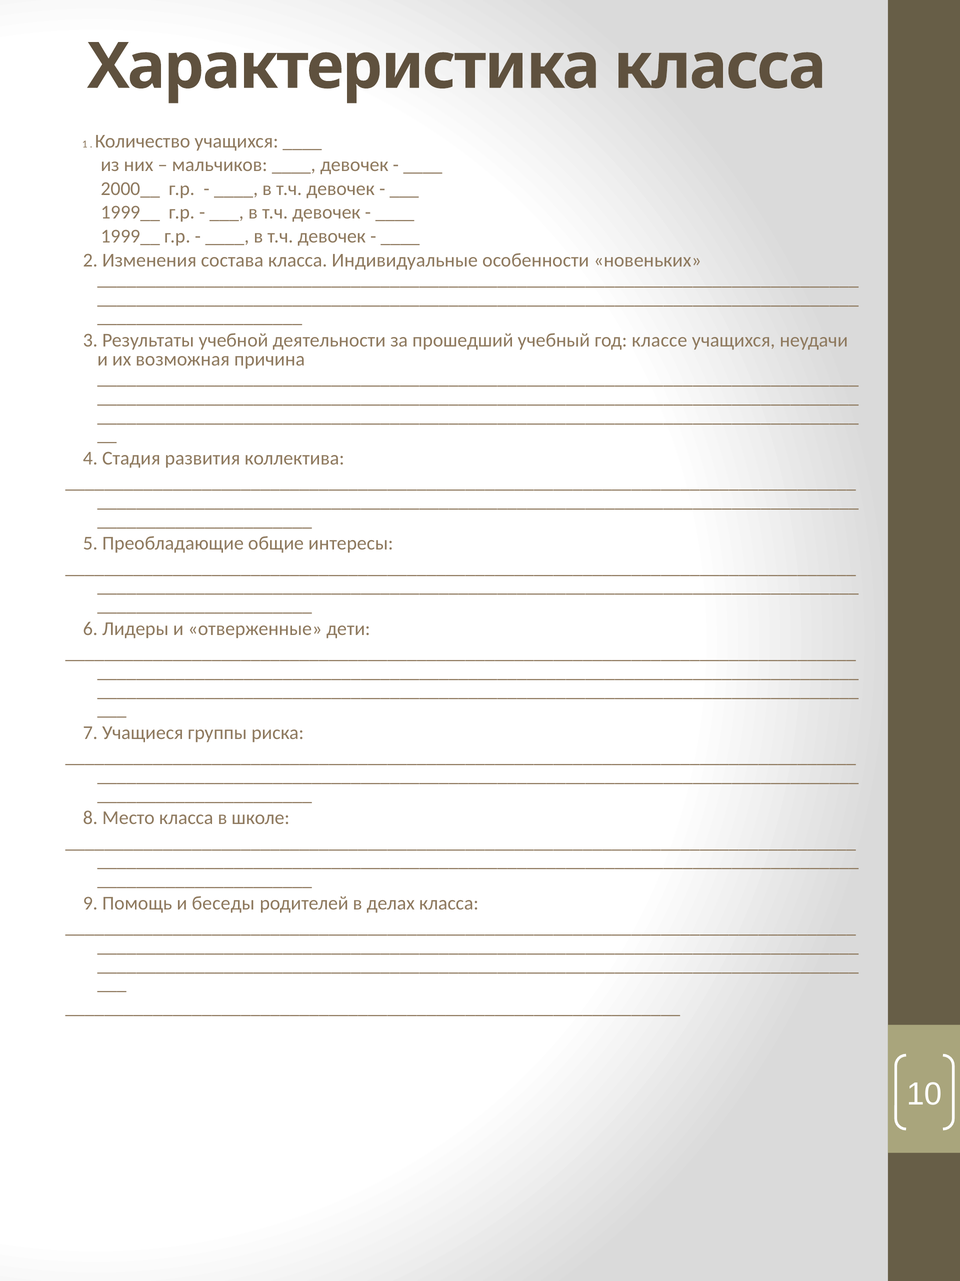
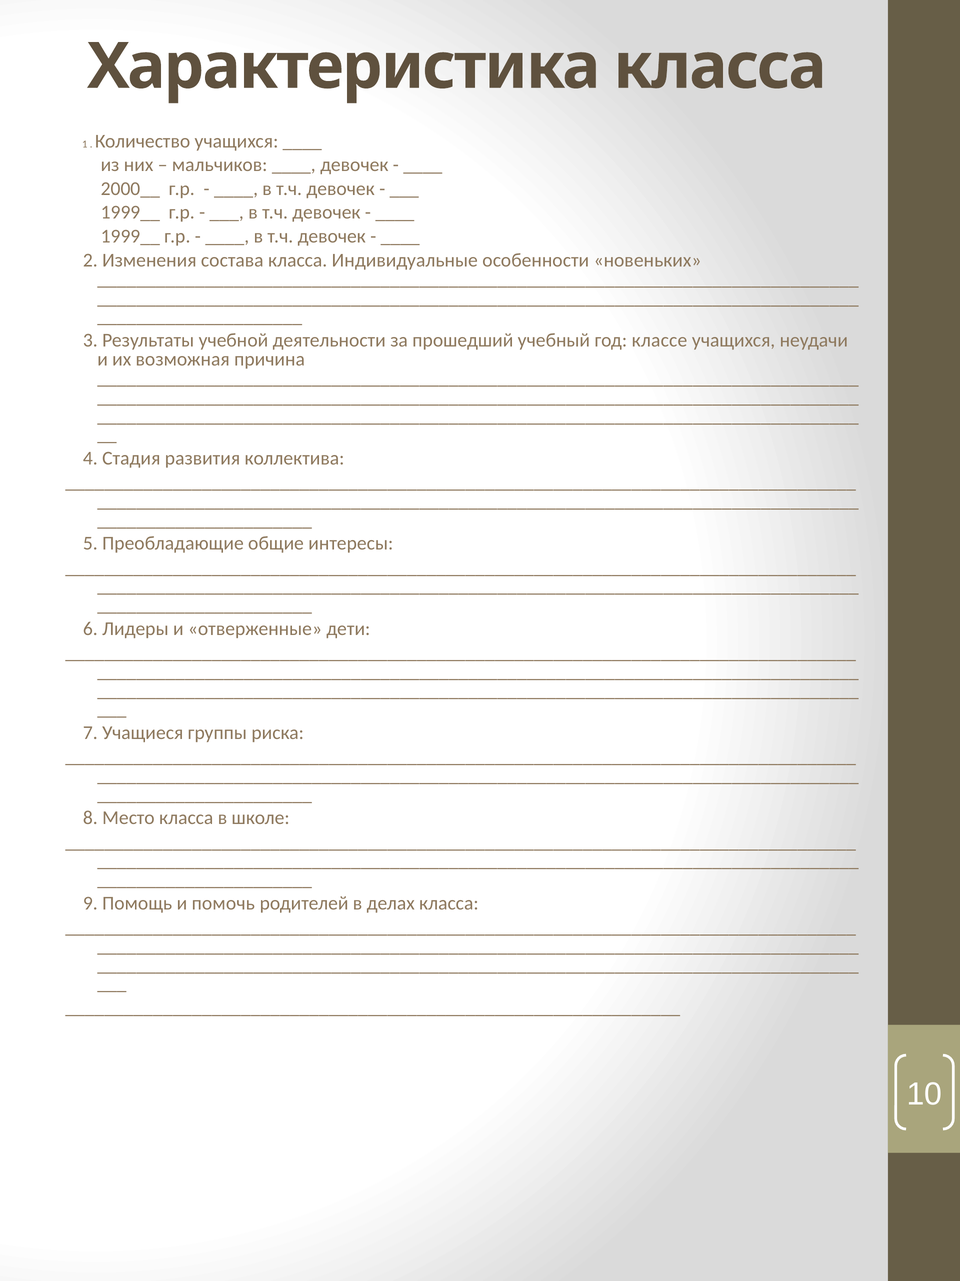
беседы: беседы -> помочь (223, 902)
